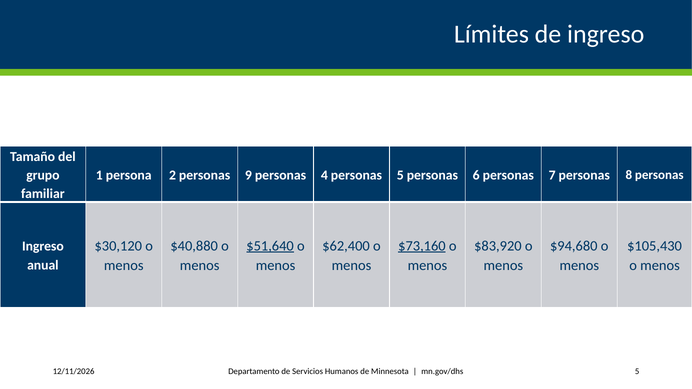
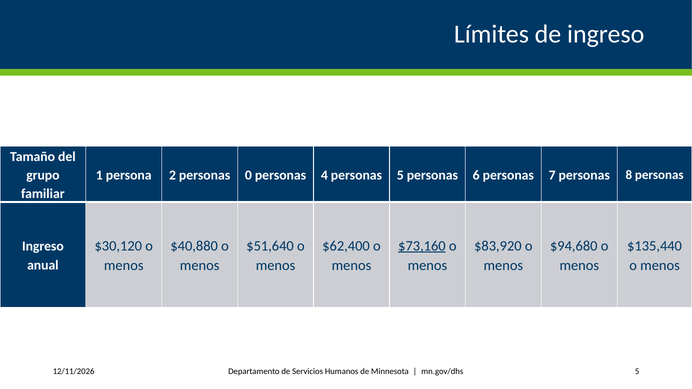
9: 9 -> 0 (248, 175)
$51,640 underline: present -> none (270, 246)
$105,430: $105,430 -> $135,440 (655, 246)
